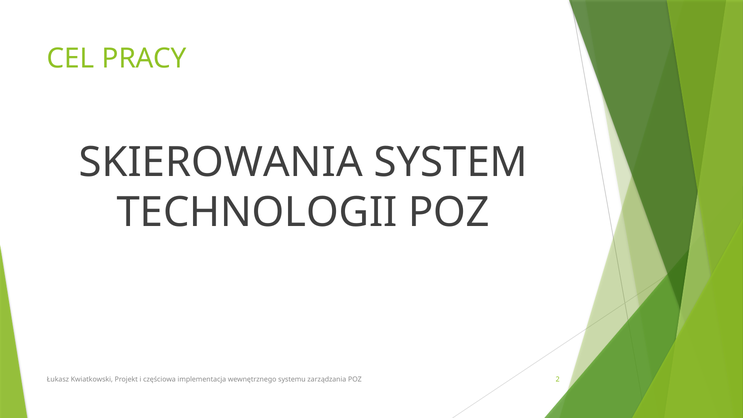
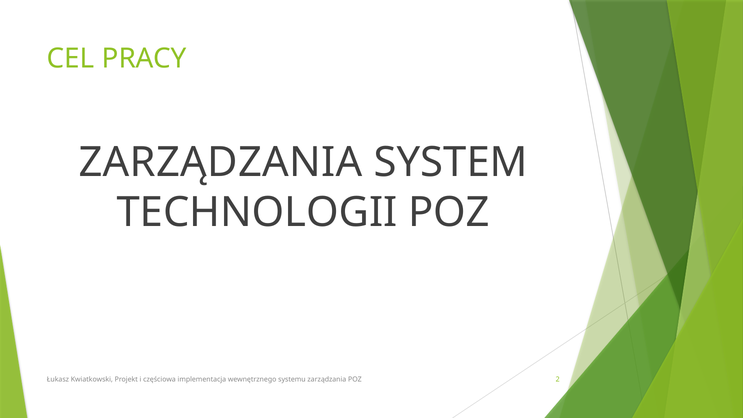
SKIEROWANIA: SKIEROWANIA -> ZARZĄDZANIA (221, 162)
